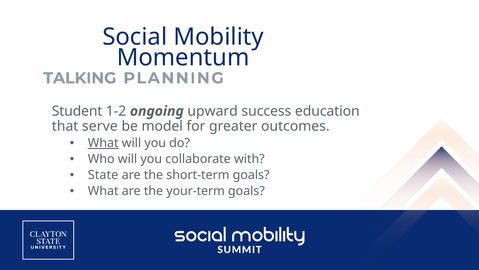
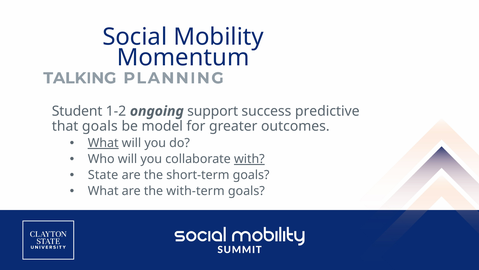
upward: upward -> support (213, 111)
education: education -> predictive (327, 111)
that serve: serve -> goals (100, 126)
with underline: none -> present (249, 159)
your-term: your-term -> with-term (195, 191)
